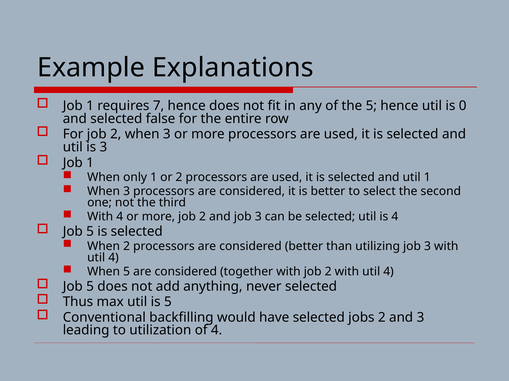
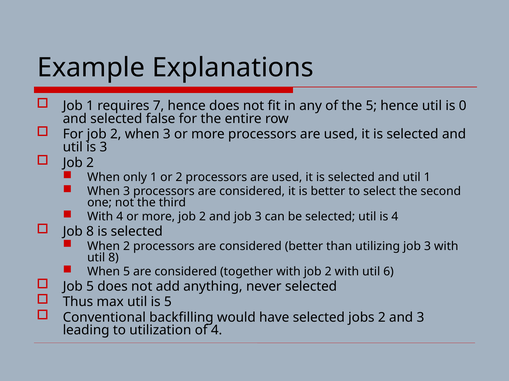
1: 1 -> 2 (90, 163)
5: 5 -> 8 (90, 232)
4: 4 -> 8 (114, 258)
2 with util 4: 4 -> 6 (389, 272)
